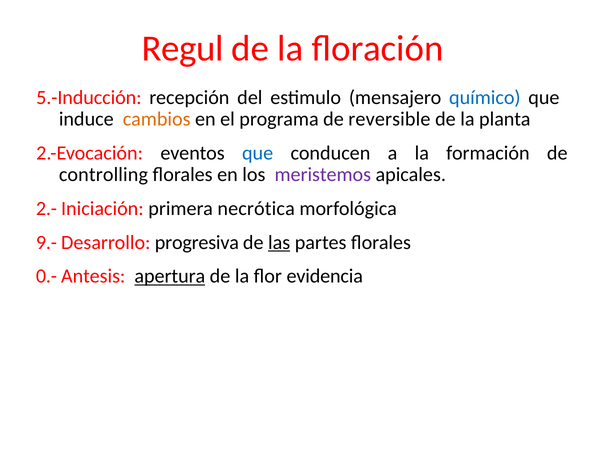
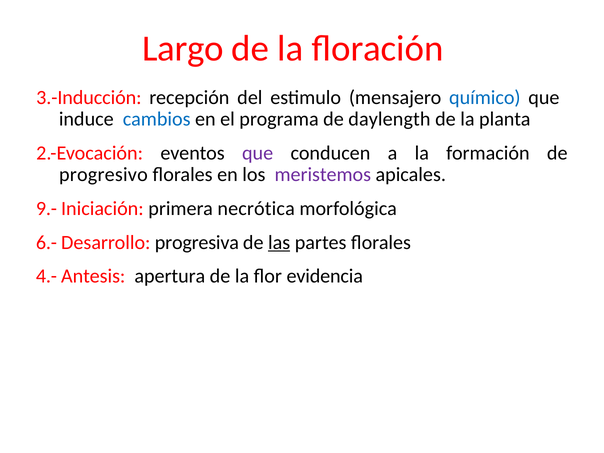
Regul: Regul -> Largo (183, 49)
5.-Inducción: 5.-Inducción -> 3.-Inducción (89, 98)
cambios colour: orange -> blue (157, 119)
reversible: reversible -> daylength (389, 119)
que colour: blue -> purple (258, 153)
controlling: controlling -> progresivo (103, 175)
2.-: 2.- -> 9.- (46, 209)
9.-: 9.- -> 6.- (46, 242)
0.-: 0.- -> 4.- (46, 276)
apertura underline: present -> none (170, 276)
